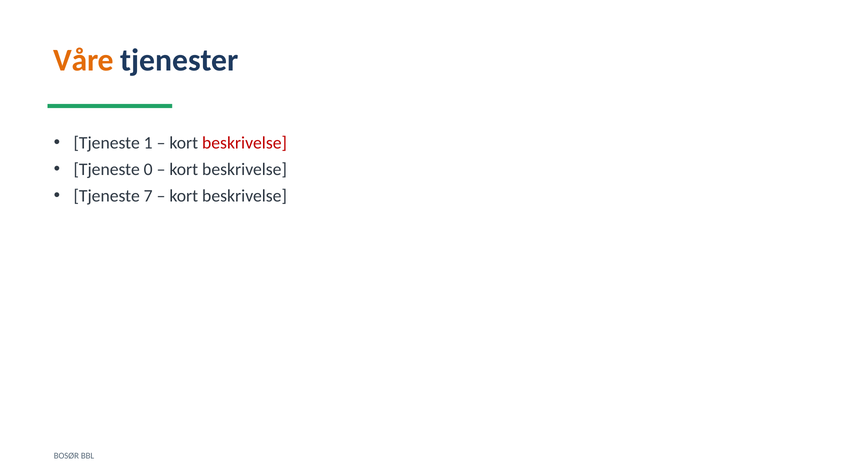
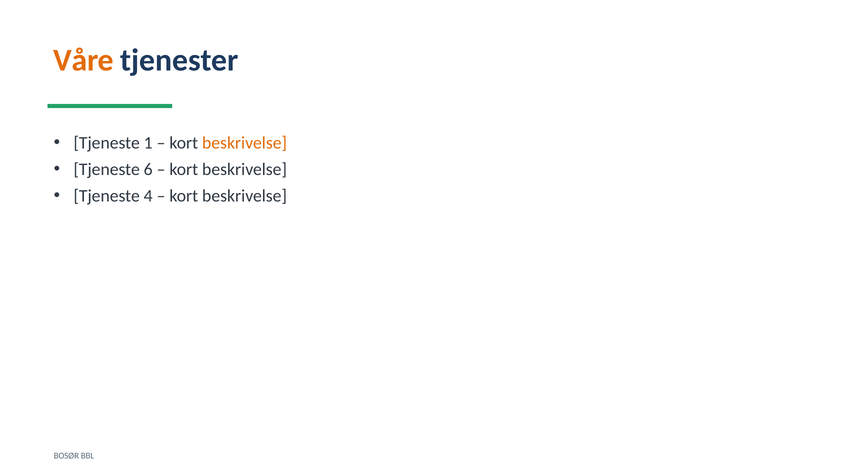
beskrivelse colour: red -> orange (245, 143)
0: 0 -> 6 (148, 170)
7: 7 -> 4 (148, 196)
